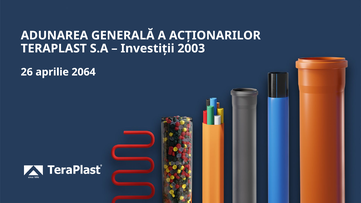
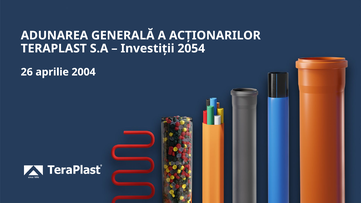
2003: 2003 -> 2054 (191, 48)
2064: 2064 -> 2004 (84, 72)
